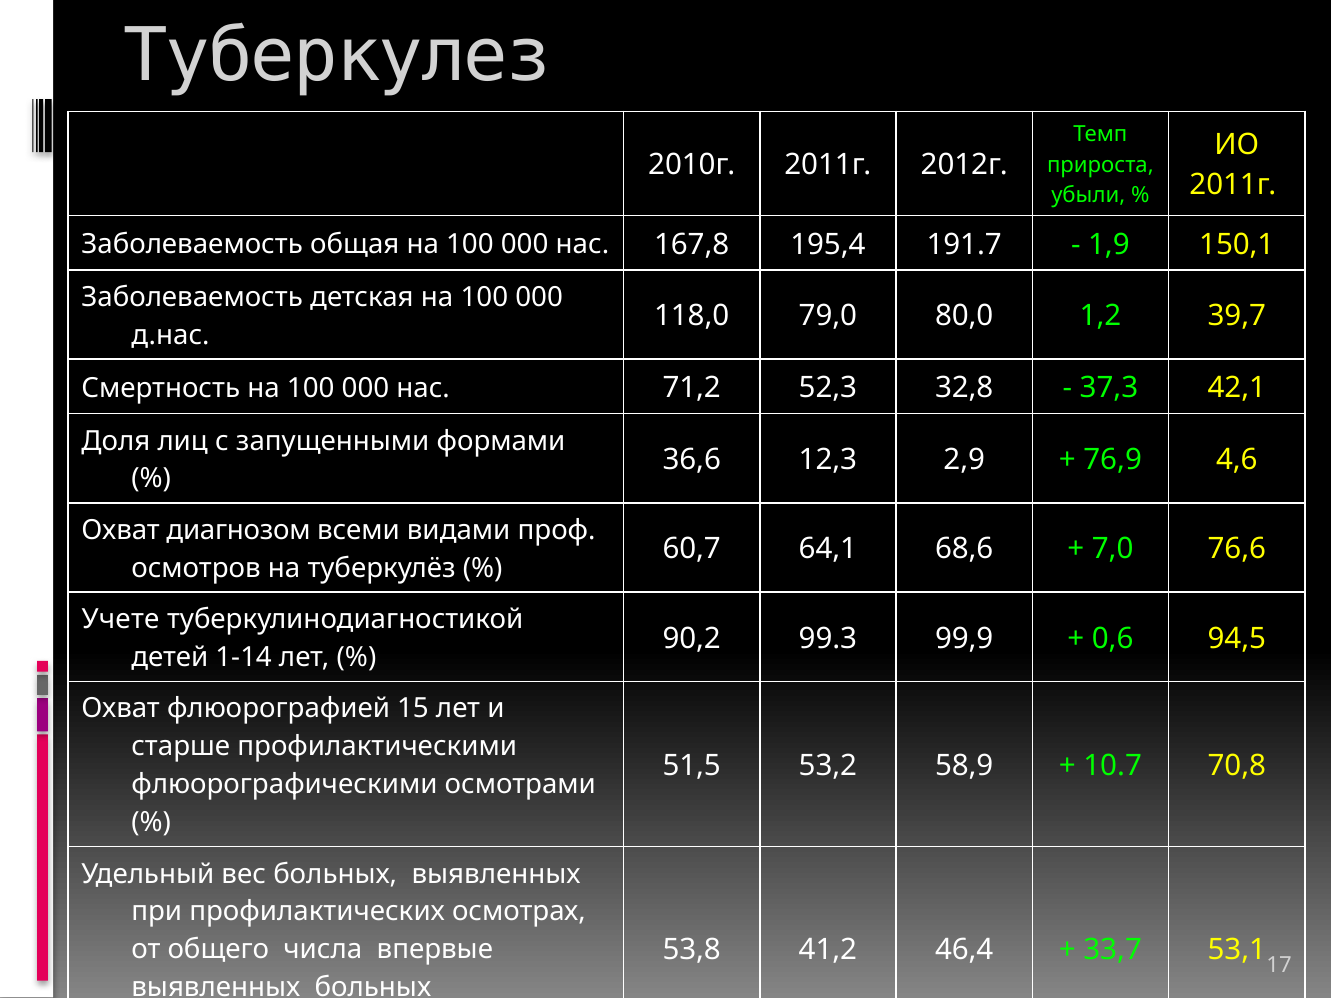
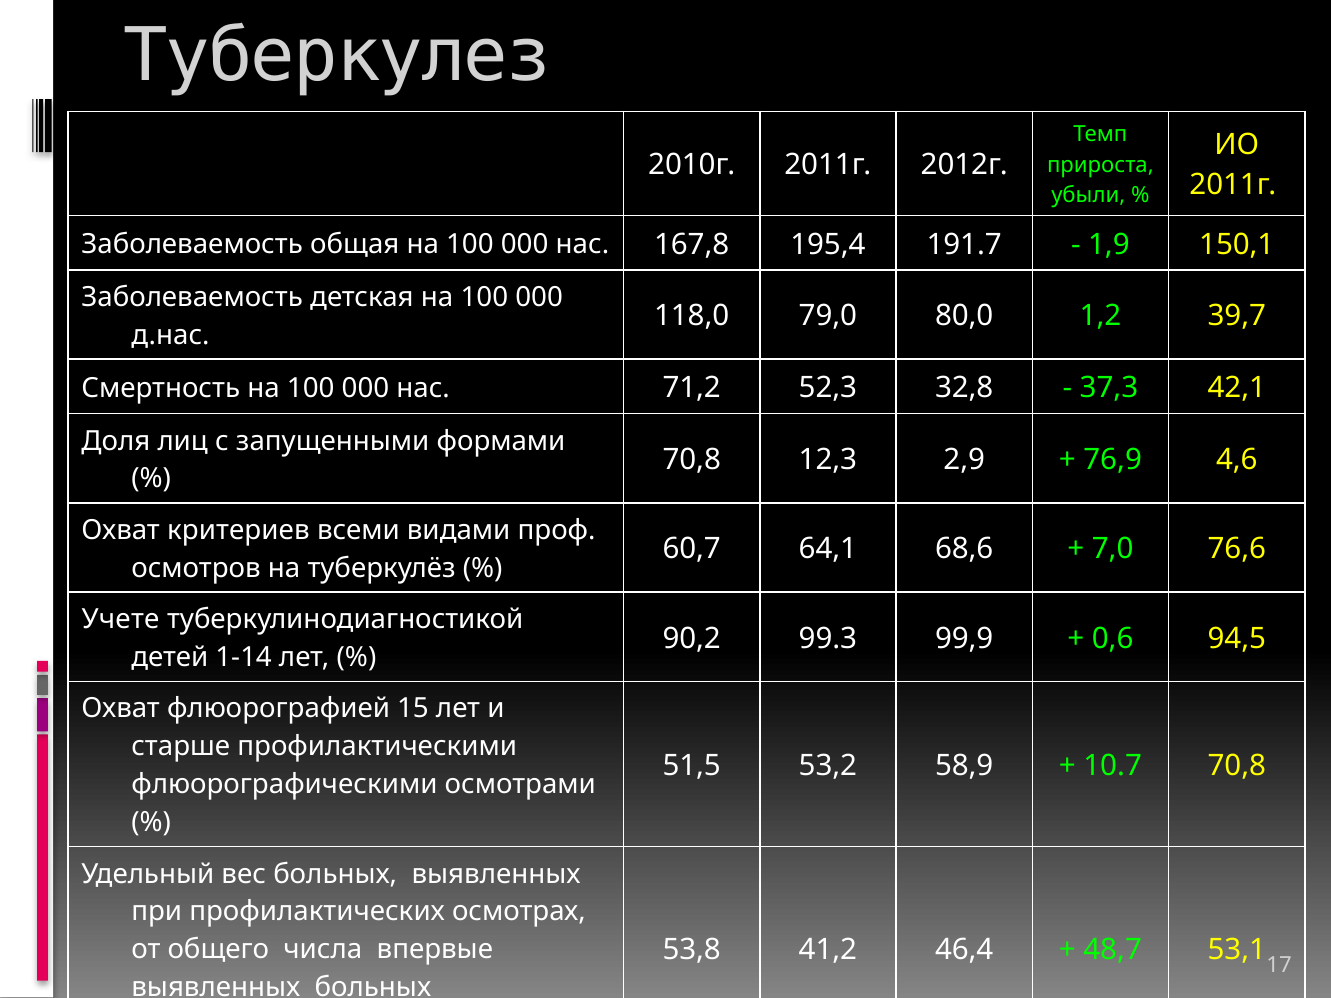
36,6: 36,6 -> 70,8 (692, 460)
диагнозом: диагнозом -> критериев (238, 530)
33,7: 33,7 -> 48,7 (1113, 950)
